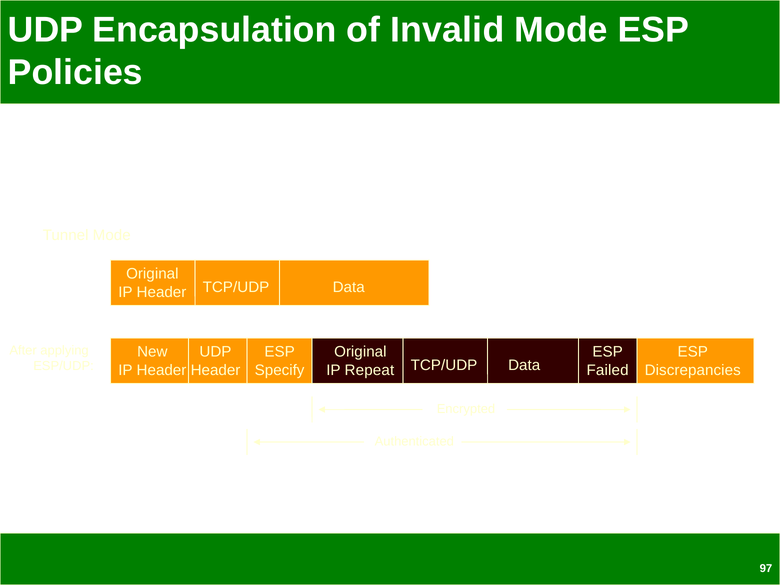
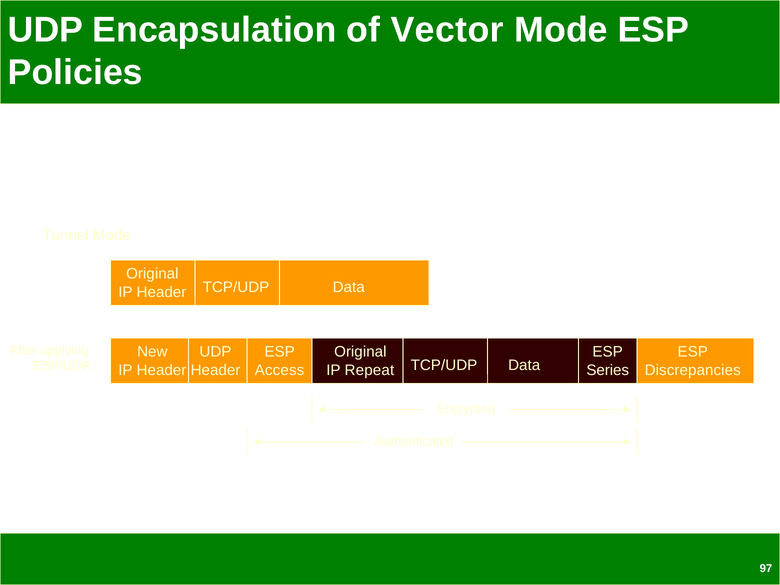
Invalid: Invalid -> Vector (447, 30)
Specify: Specify -> Access (280, 370)
Failed: Failed -> Series (608, 370)
